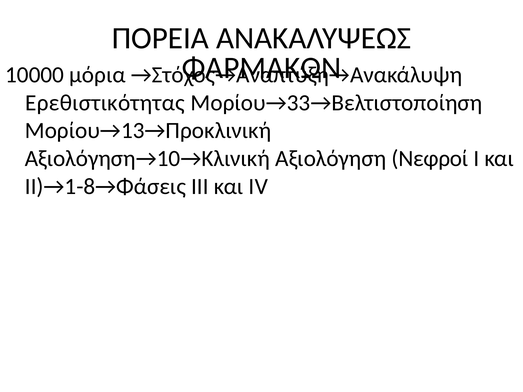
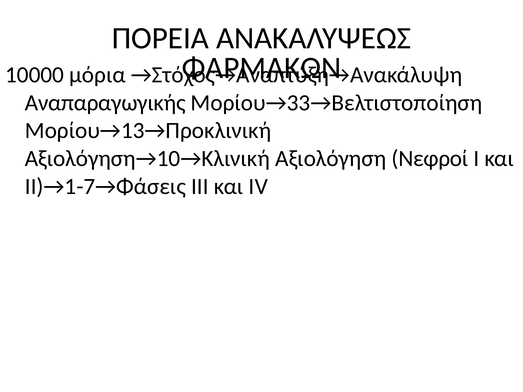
Ερεθιστικότητας: Ερεθιστικότητας -> Αναπαραγωγικής (105, 103)
ΙΙ)→1-8→Φάσεις: ΙΙ)→1-8→Φάσεις -> ΙΙ)→1-7→Φάσεις (105, 186)
